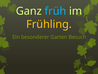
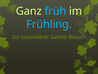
Frühling colour: yellow -> light blue (49, 24)
